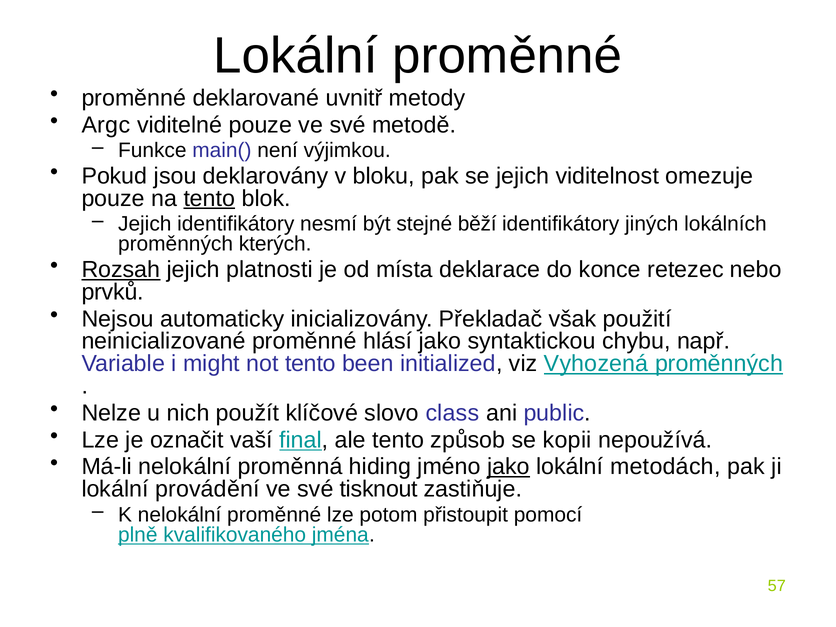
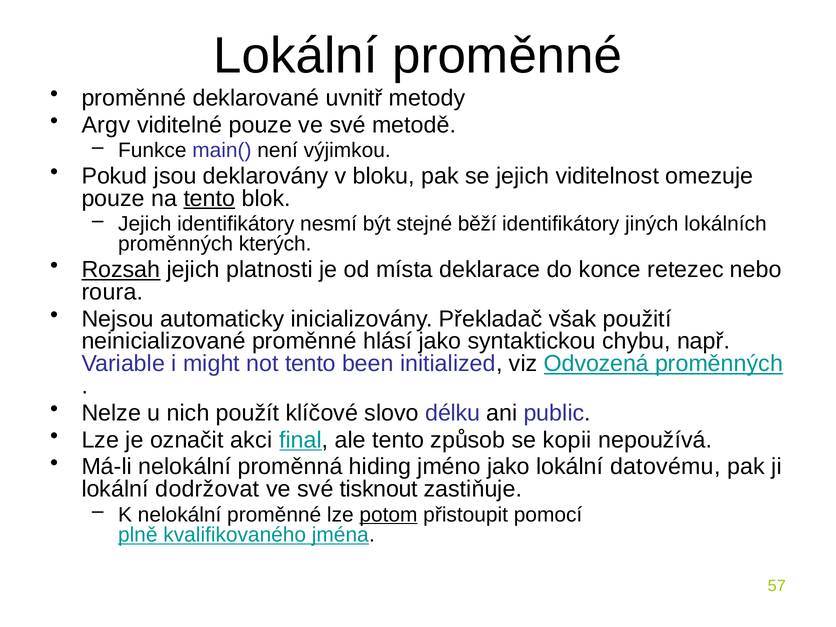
Argc: Argc -> Argv (106, 125)
prvků: prvků -> roura (112, 292)
Vyhozená: Vyhozená -> Odvozená (596, 364)
class: class -> délku (453, 413)
vaší: vaší -> akci (251, 440)
jako underline: present -> none (508, 467)
metodách: metodách -> datovému (665, 467)
provádění: provádění -> dodržovat (207, 489)
potom underline: none -> present (388, 515)
